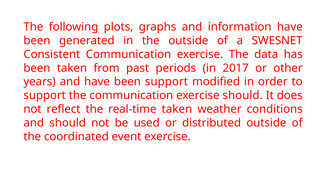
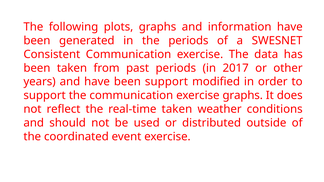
the outside: outside -> periods (188, 41)
exercise should: should -> graphs (243, 96)
